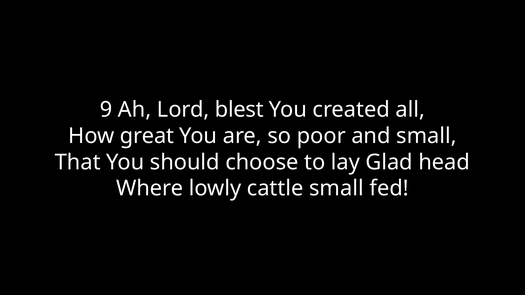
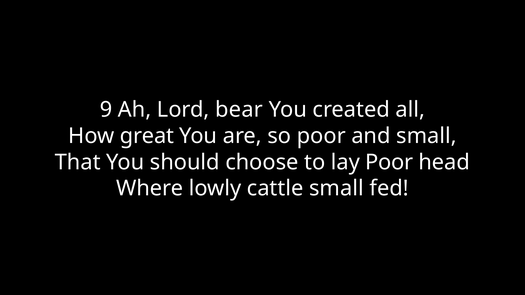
blest: blest -> bear (239, 110)
lay Glad: Glad -> Poor (389, 162)
